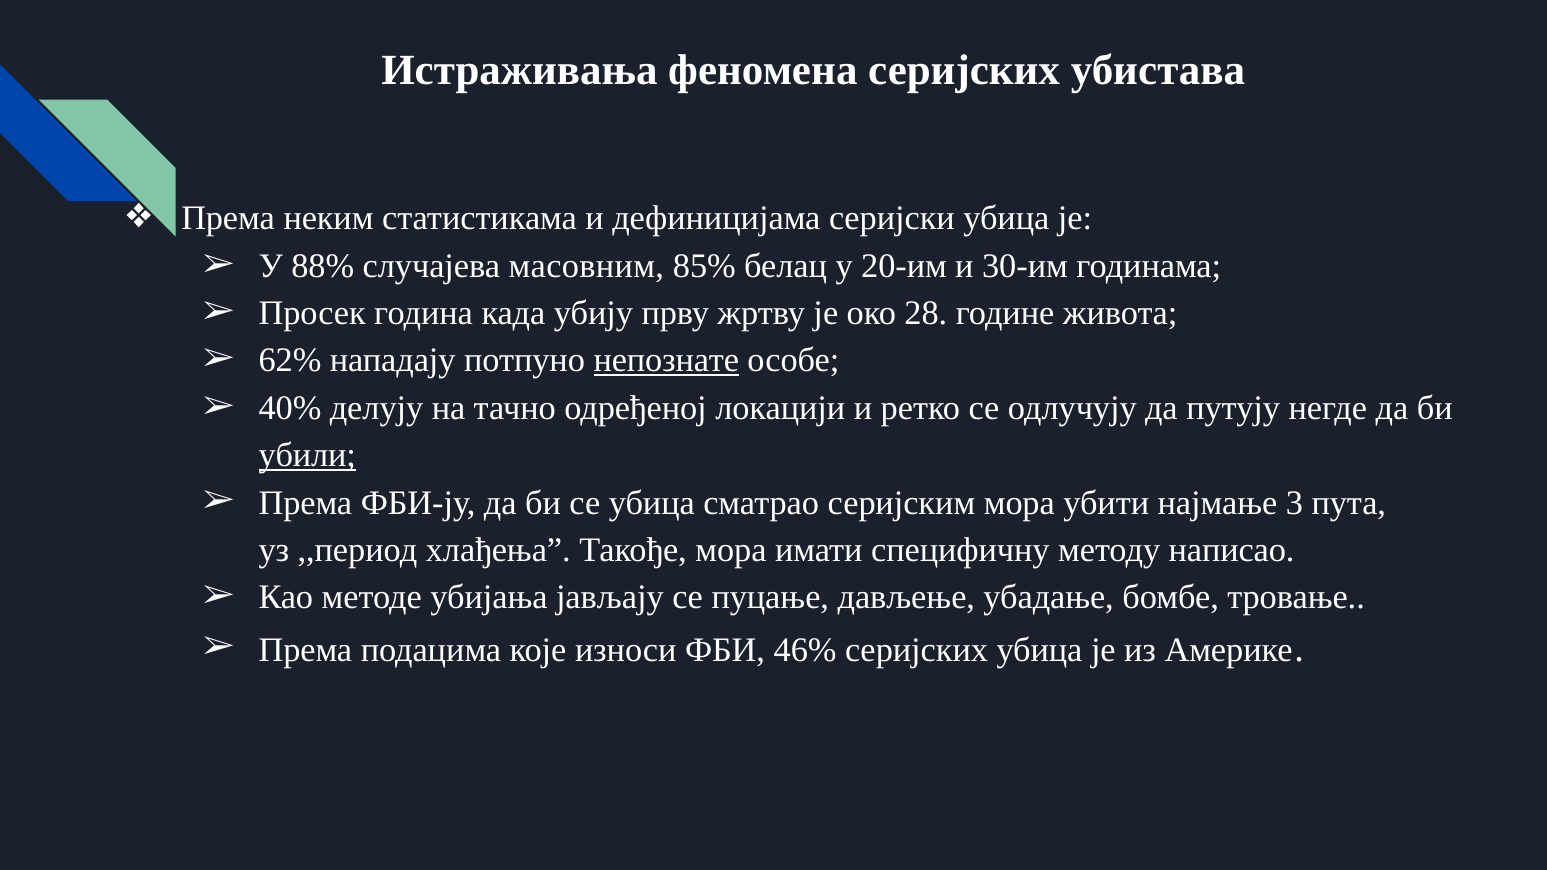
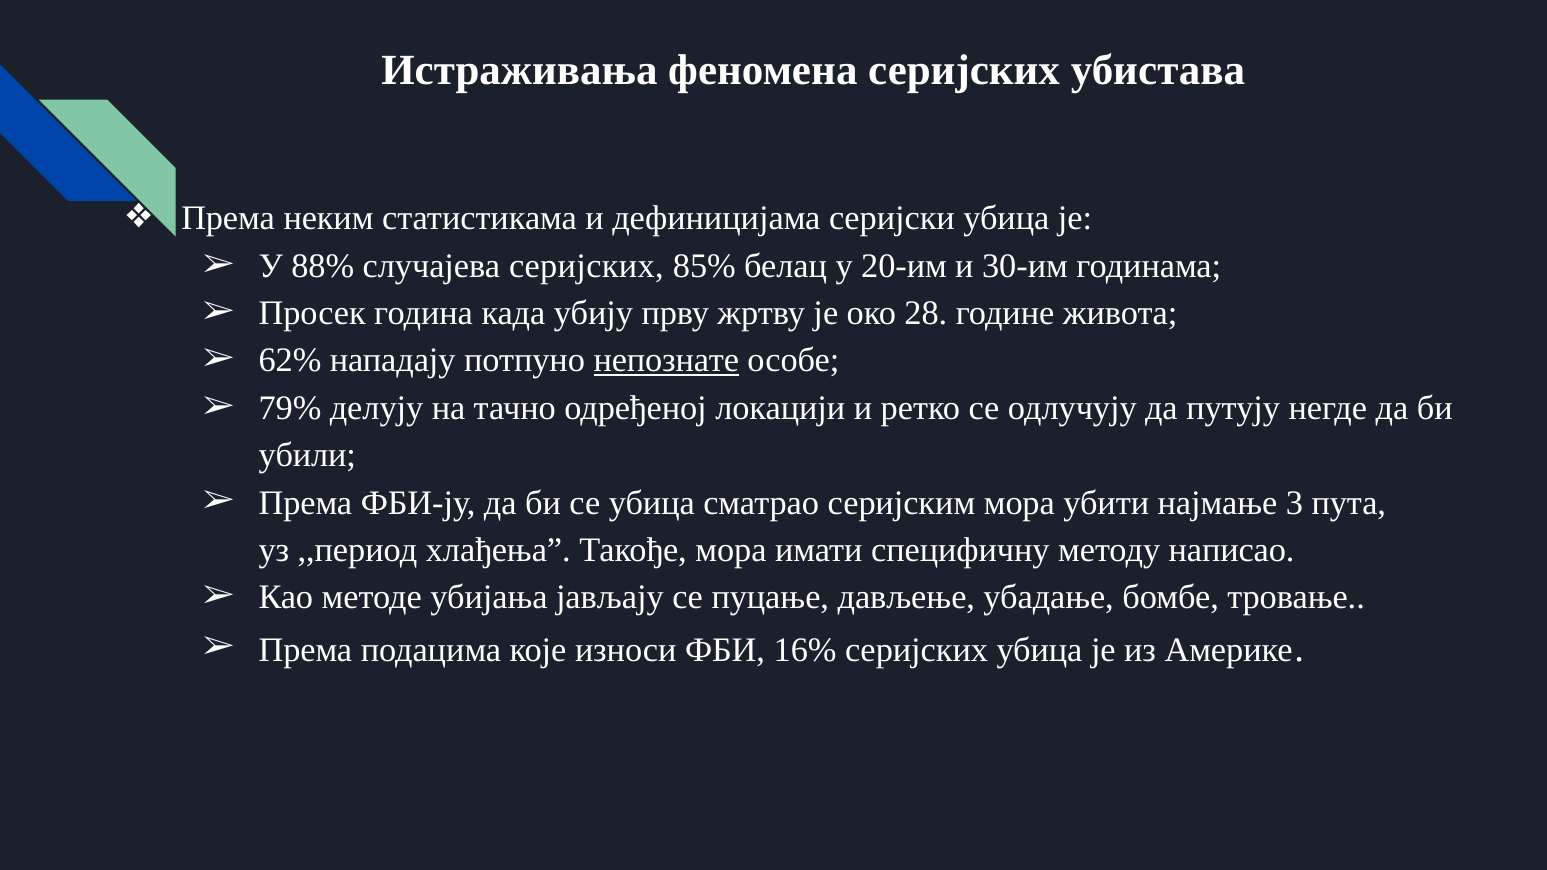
случајева масовним: масовним -> серијских (586, 266)
40%: 40% -> 79% (290, 408)
убили underline: present -> none (307, 455)
46%: 46% -> 16% (805, 650)
